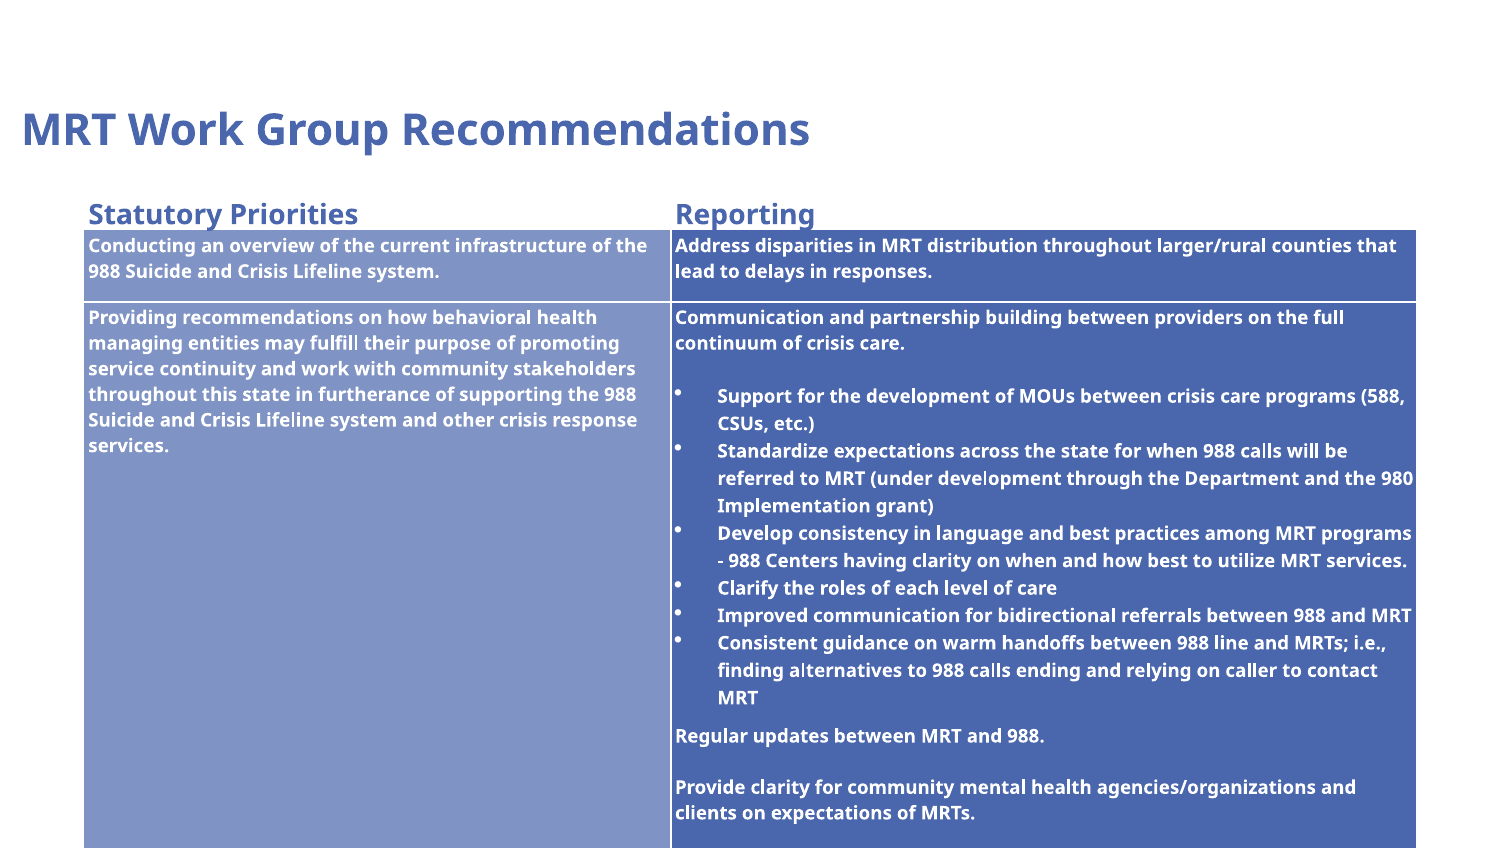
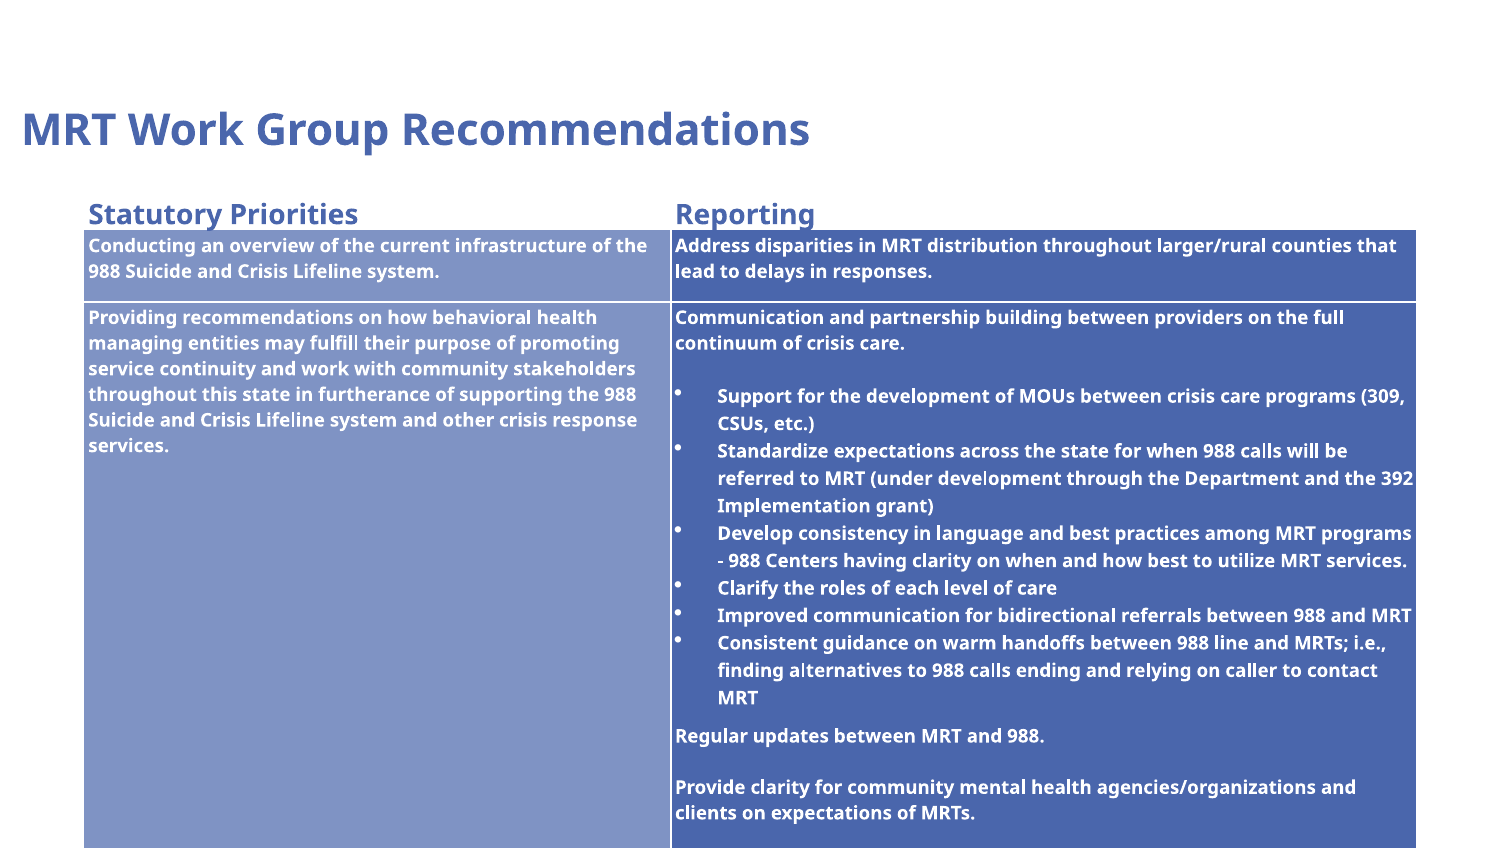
588: 588 -> 309 (1383, 397)
980: 980 -> 392 (1397, 479)
